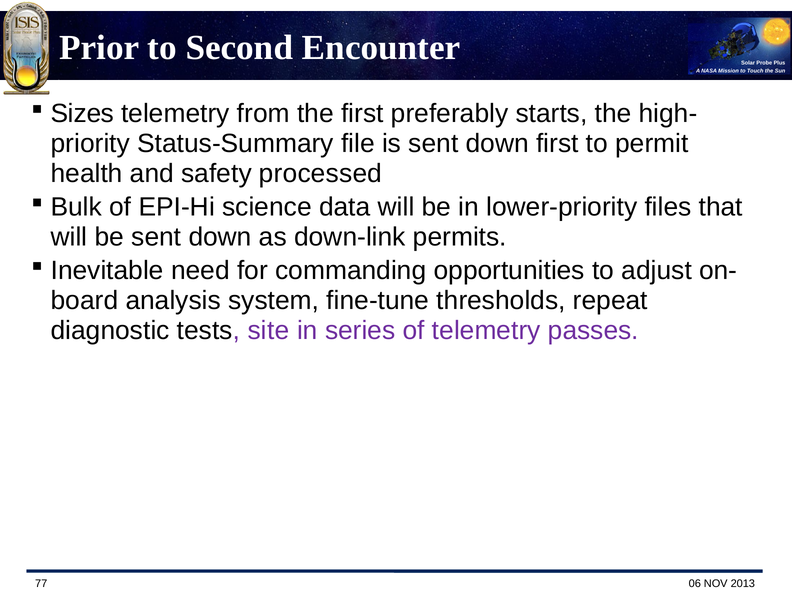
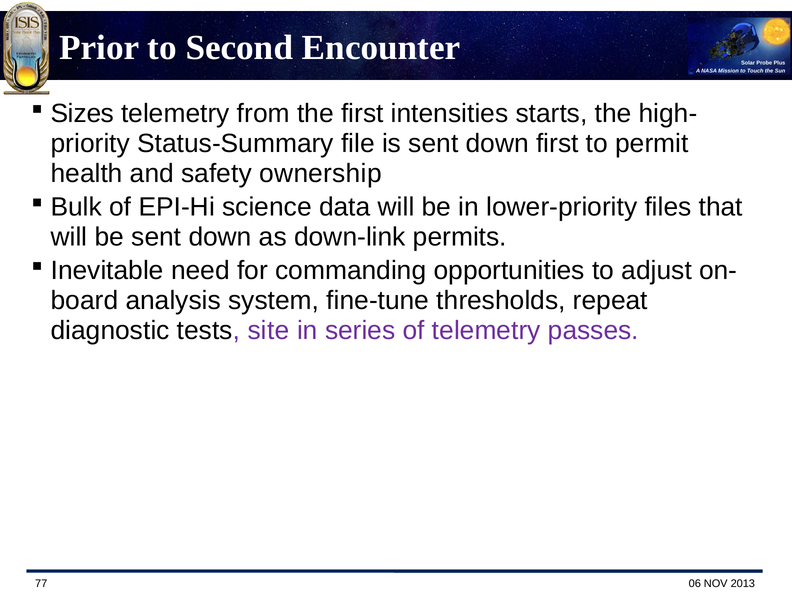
preferably: preferably -> intensities (450, 113)
processed: processed -> ownership (320, 174)
